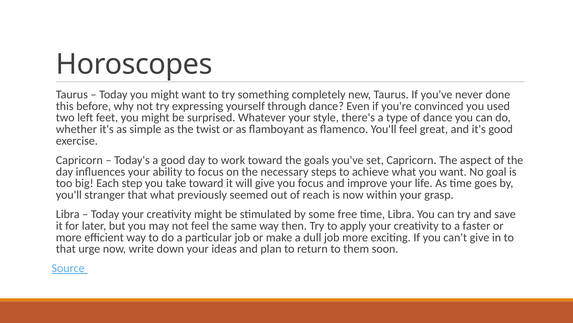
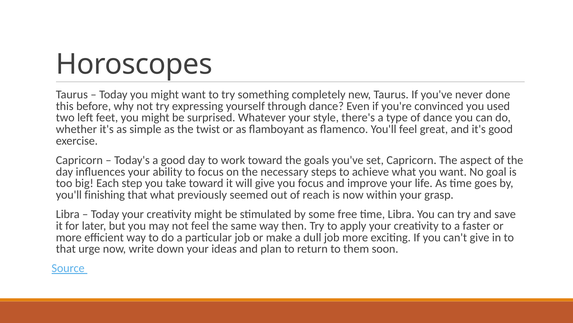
stranger: stranger -> finishing (105, 195)
